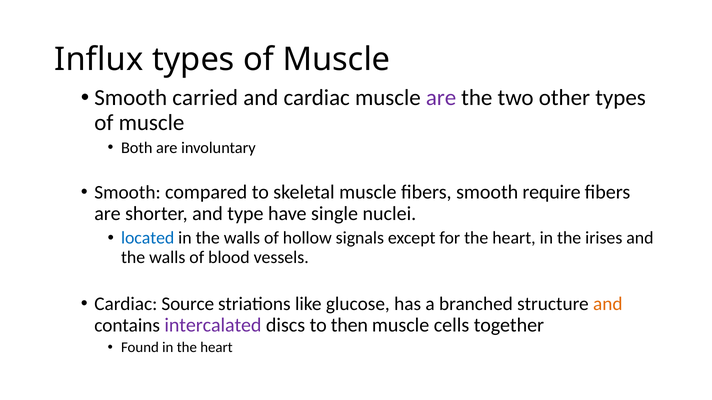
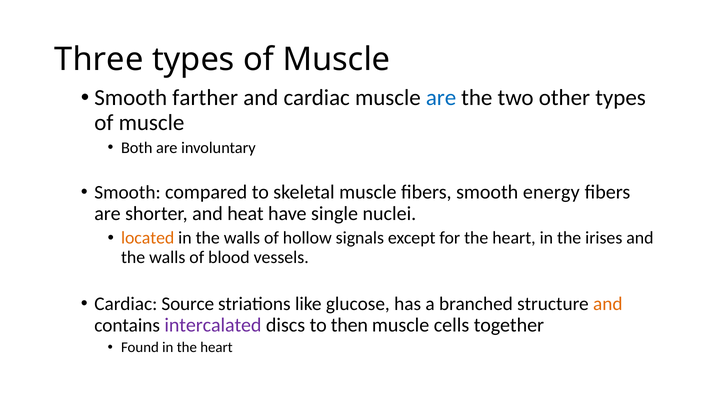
Influx: Influx -> Three (99, 60)
carried: carried -> farther (205, 98)
are colour: purple -> blue (441, 98)
require: require -> energy (551, 192)
type: type -> heat (246, 214)
located colour: blue -> orange (148, 238)
